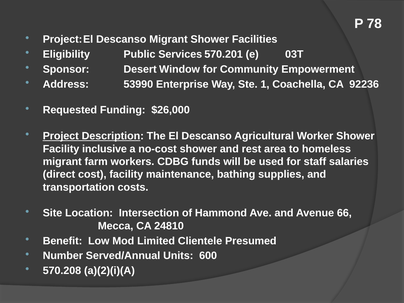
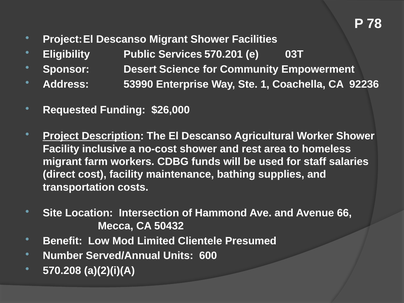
Window: Window -> Science (179, 69)
24810: 24810 -> 50432 (169, 226)
